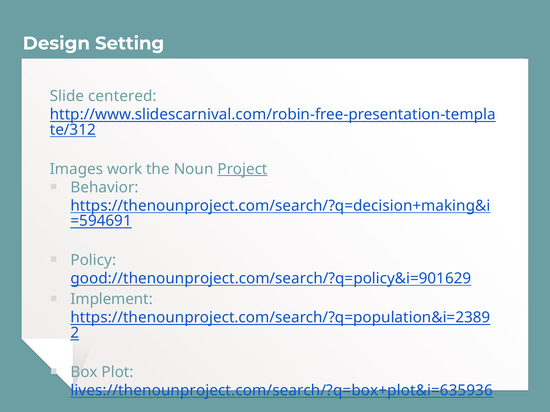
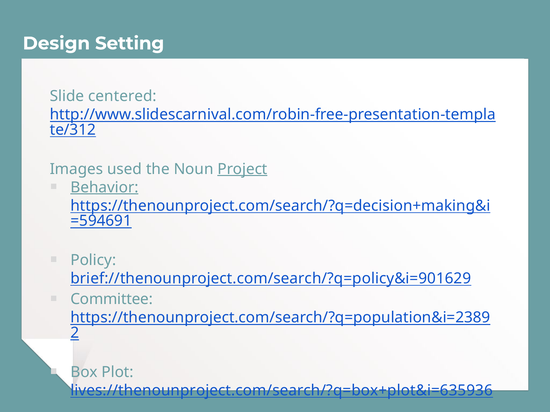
work: work -> used (125, 169)
Behavior underline: none -> present (104, 188)
good://thenounproject.com/search/?q=policy&i=901629: good://thenounproject.com/search/?q=policy&i=901629 -> brief://thenounproject.com/search/?q=policy&i=901629 (271, 279)
Implement: Implement -> Committee (112, 300)
